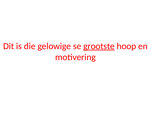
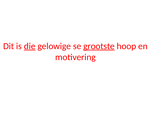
die underline: none -> present (30, 46)
